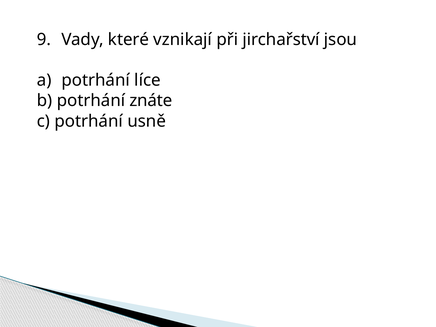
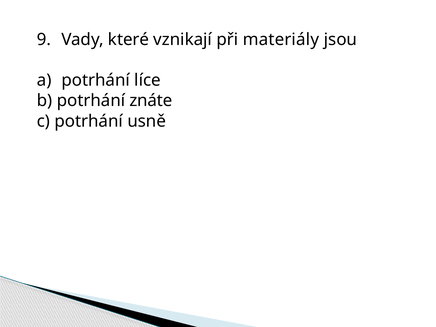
jirchařství: jirchařství -> materiály (281, 40)
